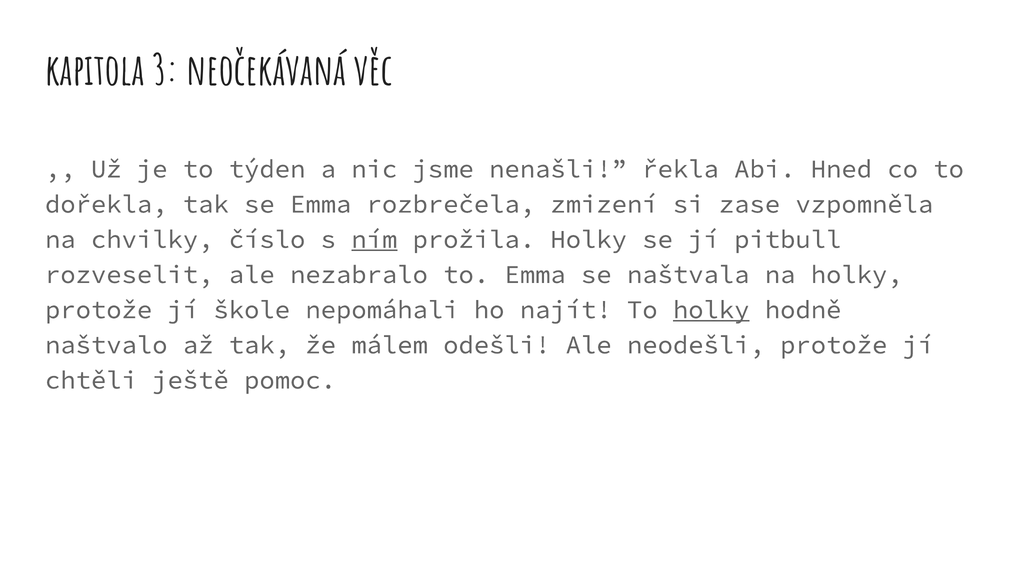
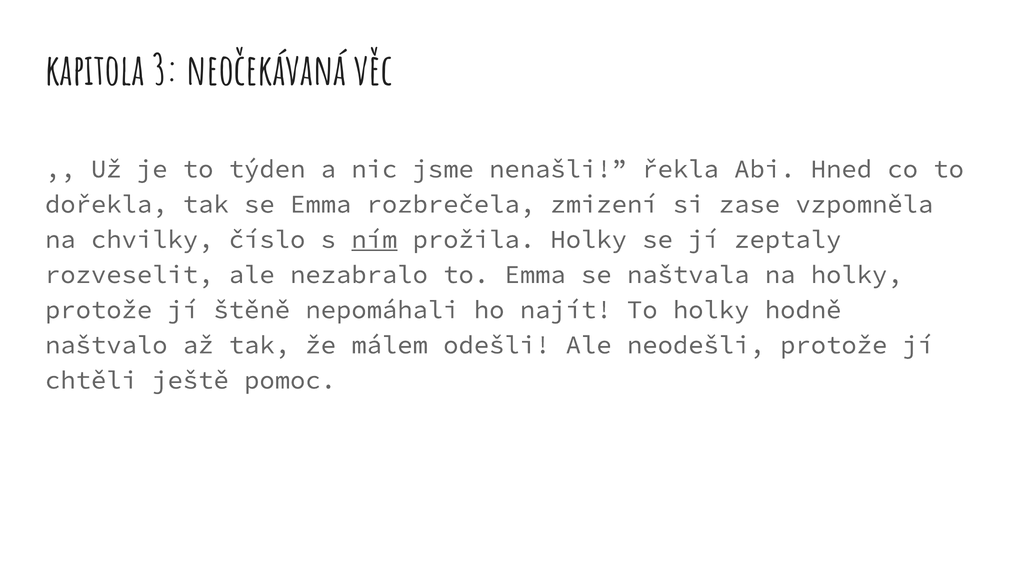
pitbull: pitbull -> zeptaly (788, 240)
škole: škole -> štěně (252, 310)
holky underline: present -> none (711, 310)
